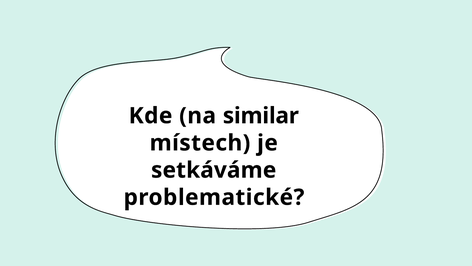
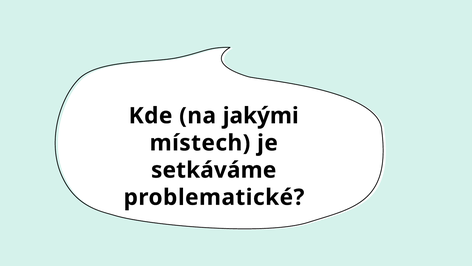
similar: similar -> jakými (261, 116)
